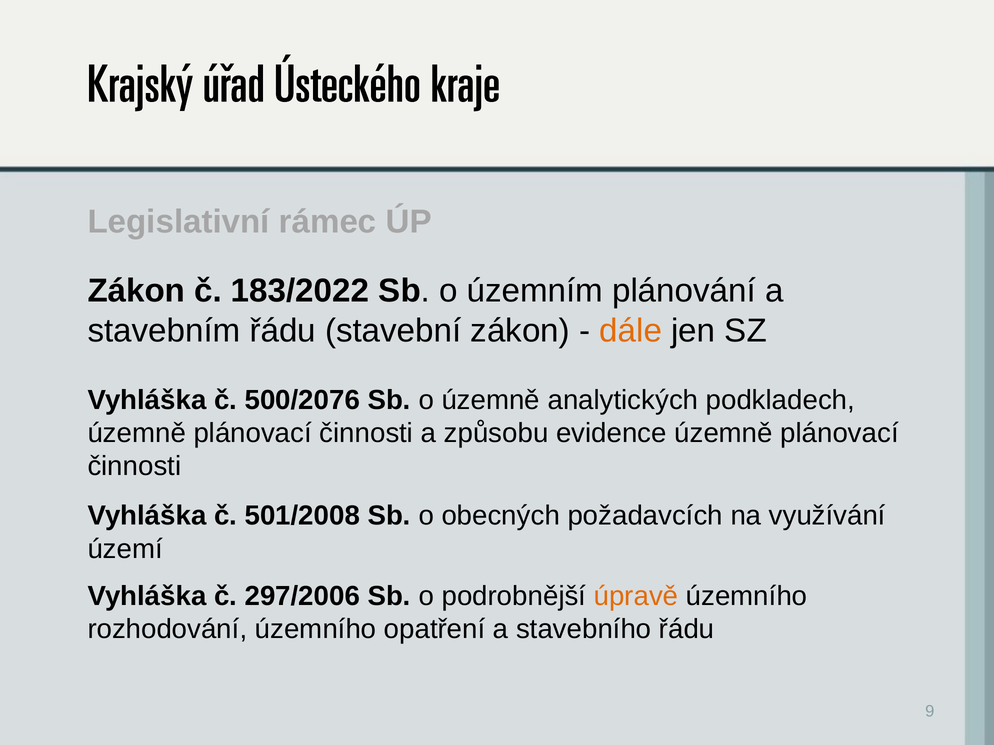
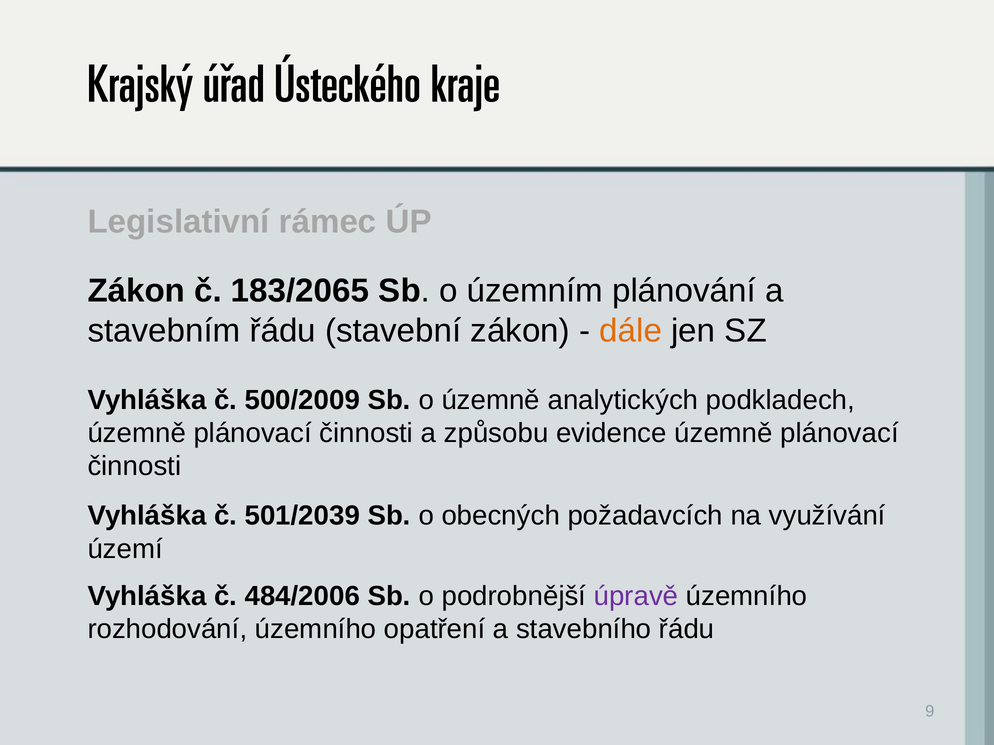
183/2022: 183/2022 -> 183/2065 (300, 291)
500/2076: 500/2076 -> 500/2009 (302, 400)
501/2008: 501/2008 -> 501/2039 (302, 516)
297/2006: 297/2006 -> 484/2006 (302, 596)
úpravě colour: orange -> purple (636, 596)
